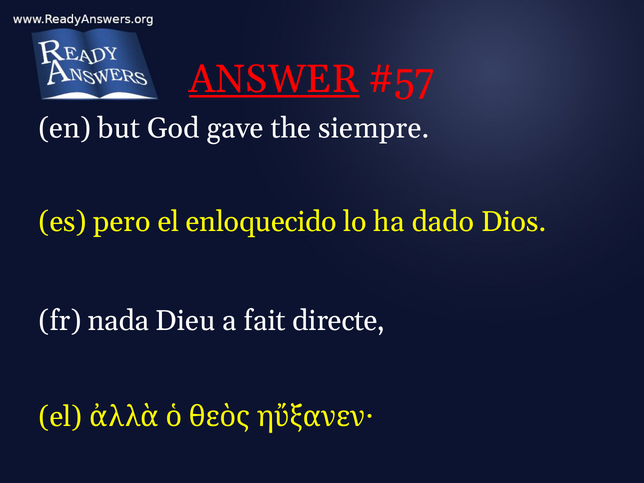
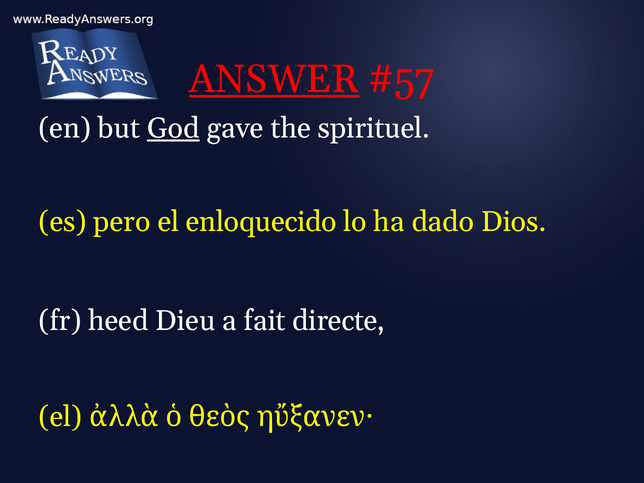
God underline: none -> present (173, 128)
siempre: siempre -> spirituel (374, 128)
nada: nada -> heed (118, 321)
